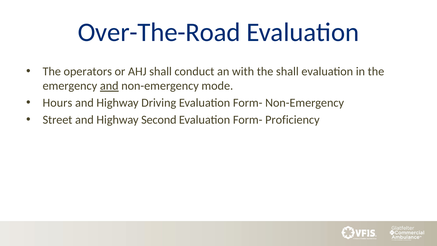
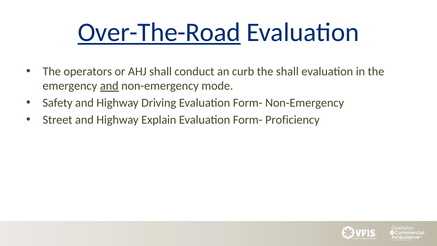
Over-The-Road underline: none -> present (159, 32)
with: with -> curb (243, 71)
Hours: Hours -> Safety (58, 103)
Second: Second -> Explain (159, 120)
